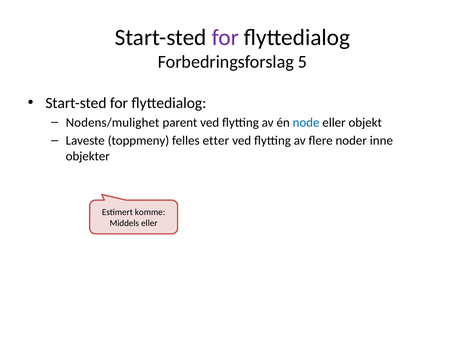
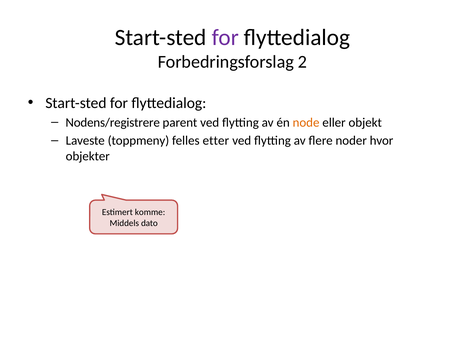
5: 5 -> 2 (302, 62)
Nodens/mulighet: Nodens/mulighet -> Nodens/registrere (113, 122)
node colour: blue -> orange (306, 122)
inne: inne -> hvor (381, 140)
Middels eller: eller -> dato (149, 223)
